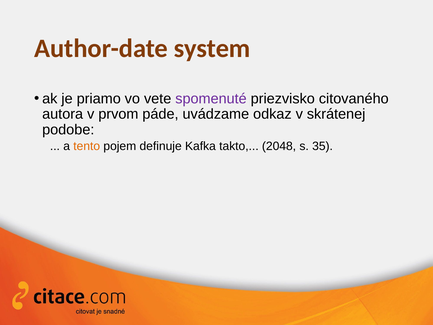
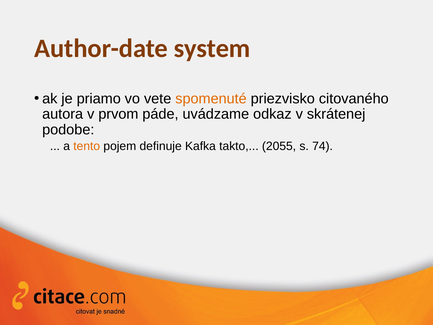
spomenuté colour: purple -> orange (211, 98)
2048: 2048 -> 2055 (279, 146)
35: 35 -> 74 (323, 146)
